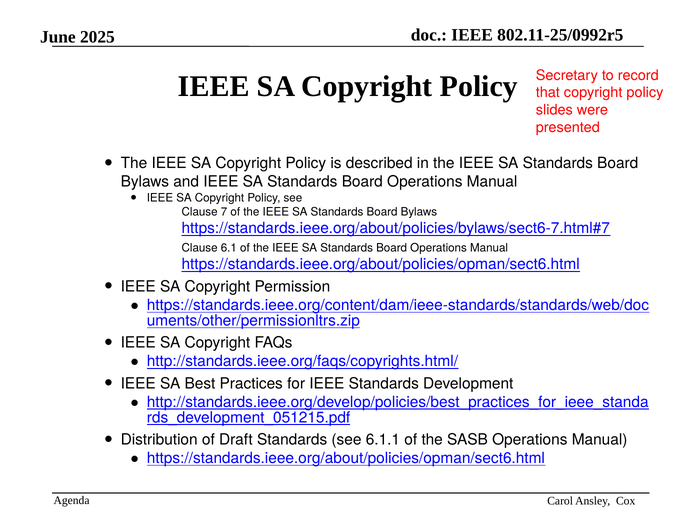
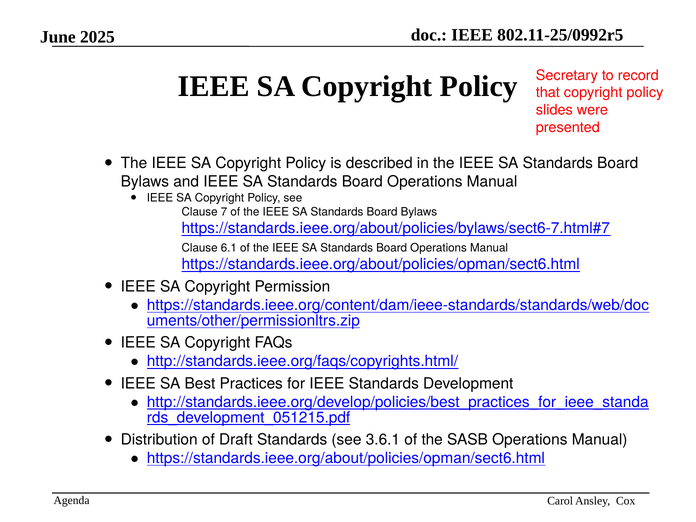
6.1.1: 6.1.1 -> 3.6.1 (383, 440)
